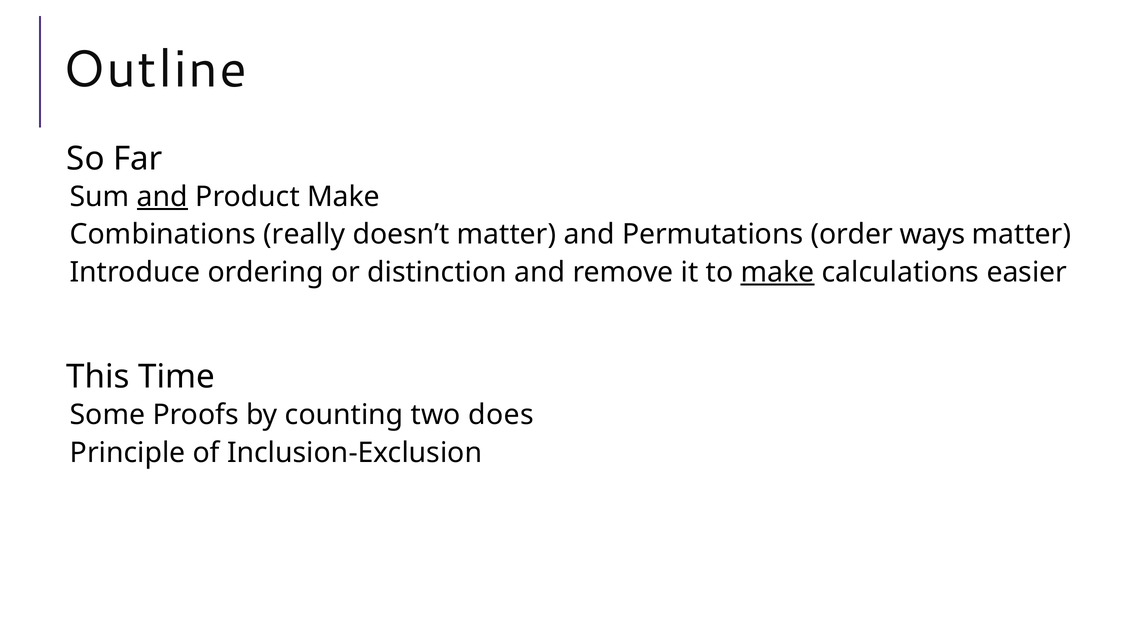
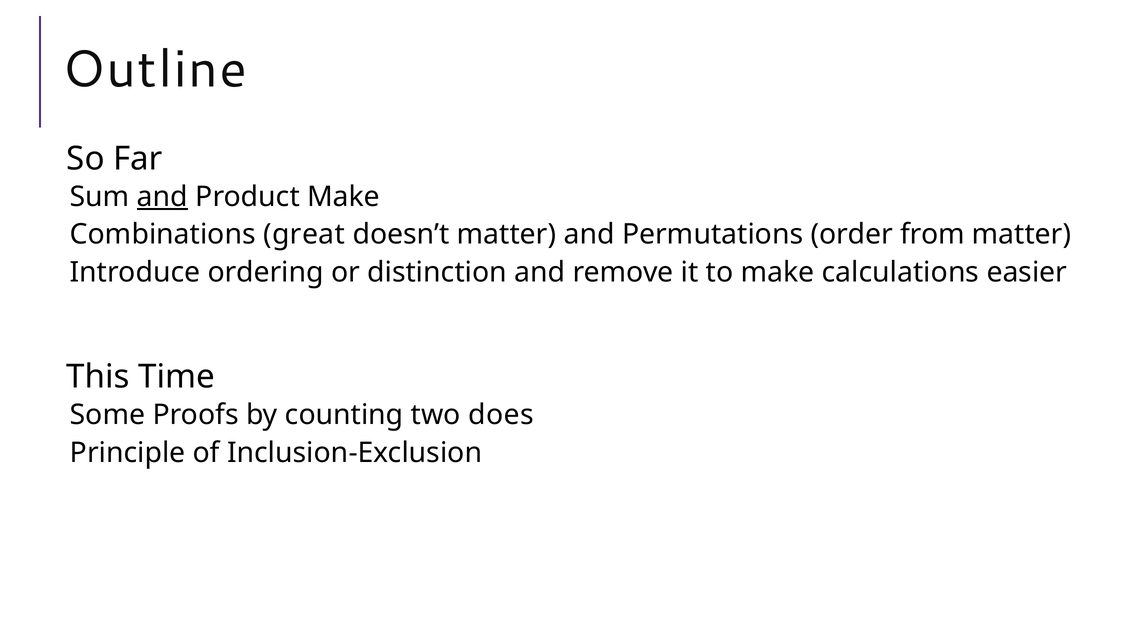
really: really -> great (304, 234)
ways: ways -> from (932, 234)
make underline: present -> none (778, 272)
